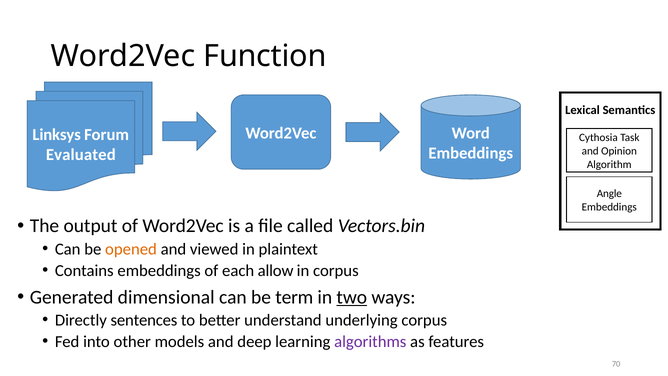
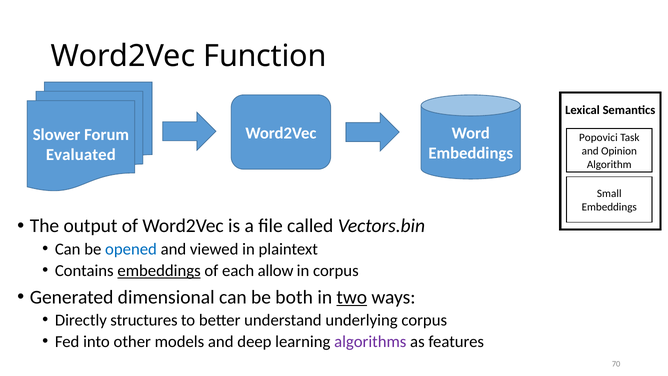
Linksys: Linksys -> Slower (57, 135)
Cythosia: Cythosia -> Popovici (598, 138)
Angle: Angle -> Small (609, 193)
opened colour: orange -> blue (131, 249)
embeddings underline: none -> present (159, 270)
term: term -> both (294, 297)
sentences: sentences -> structures (144, 320)
